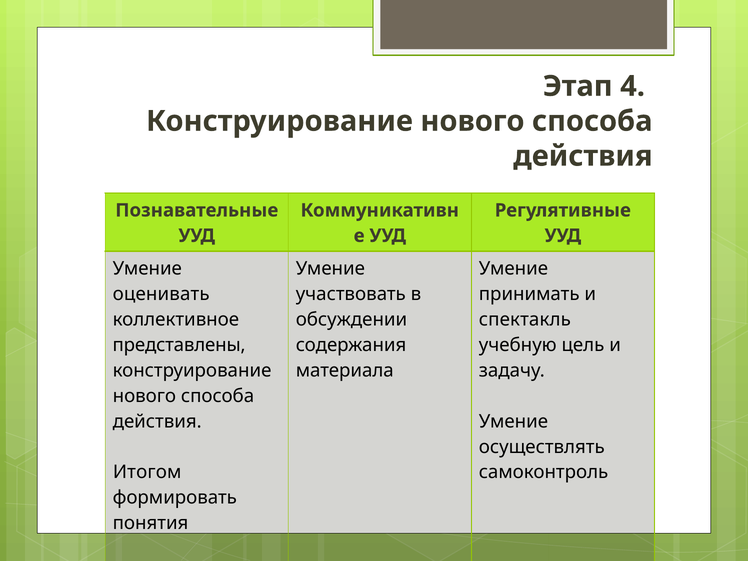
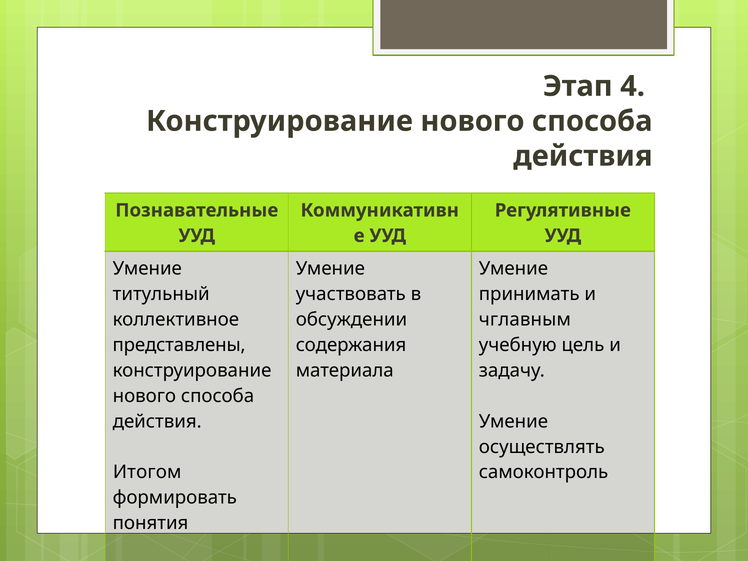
оценивать: оценивать -> титульный (161, 294)
спектакль: спектакль -> чглавным (525, 320)
